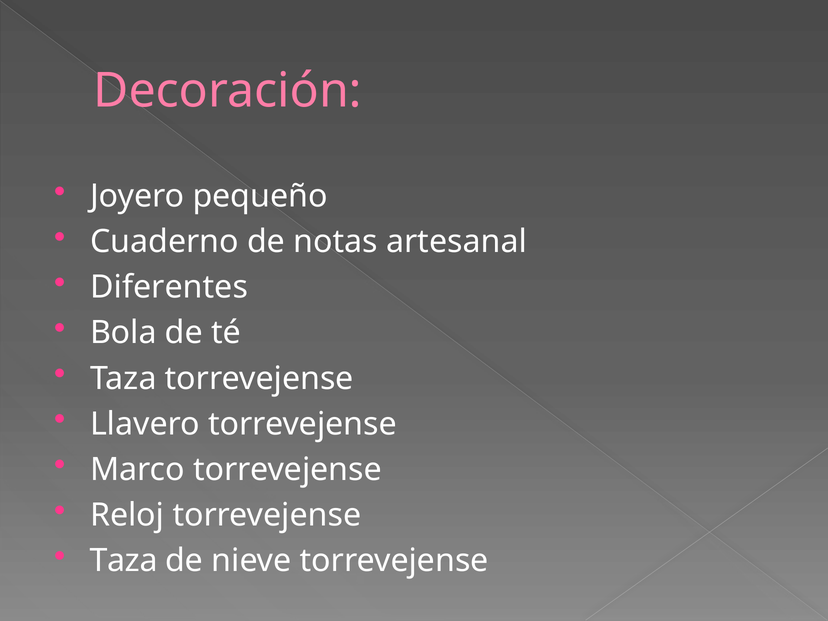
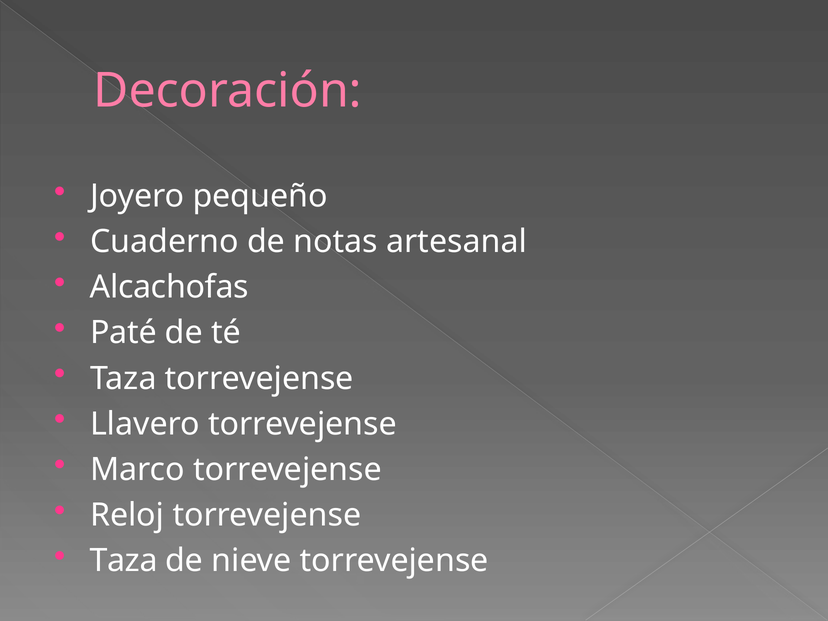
Diferentes: Diferentes -> Alcachofas (169, 287)
Bola: Bola -> Paté (123, 333)
